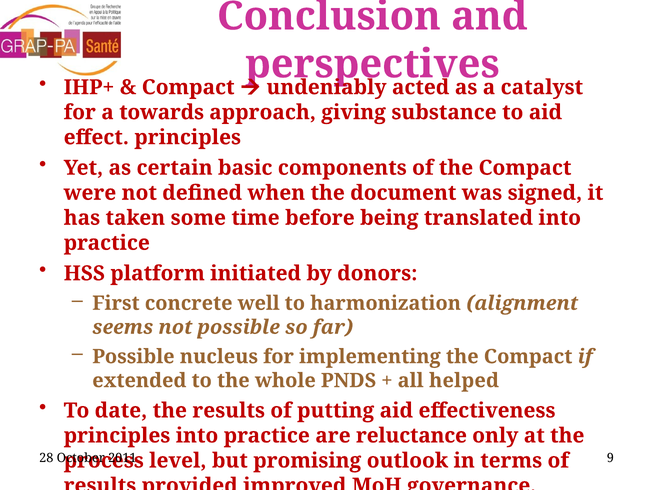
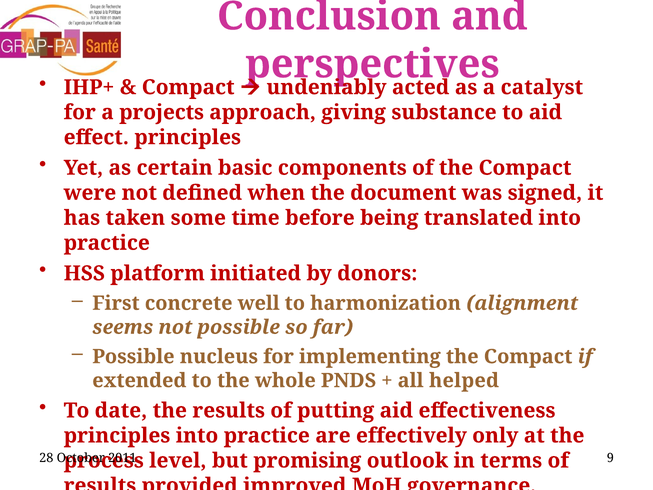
towards: towards -> projects (162, 112)
reluctance: reluctance -> effectively (411, 435)
